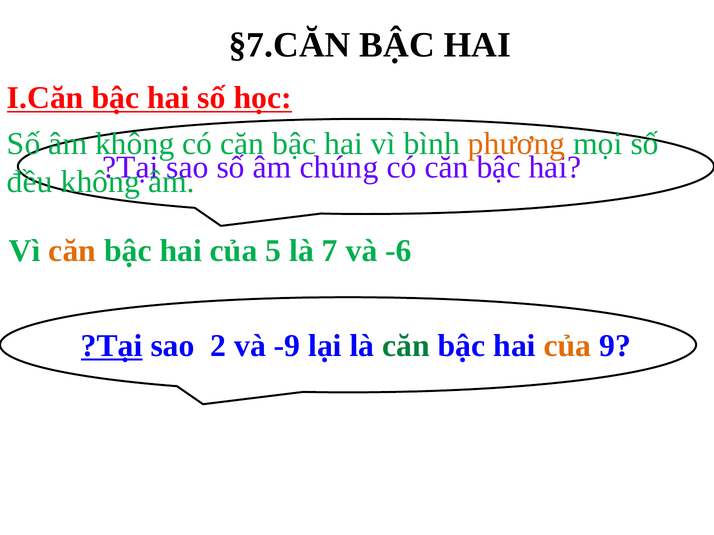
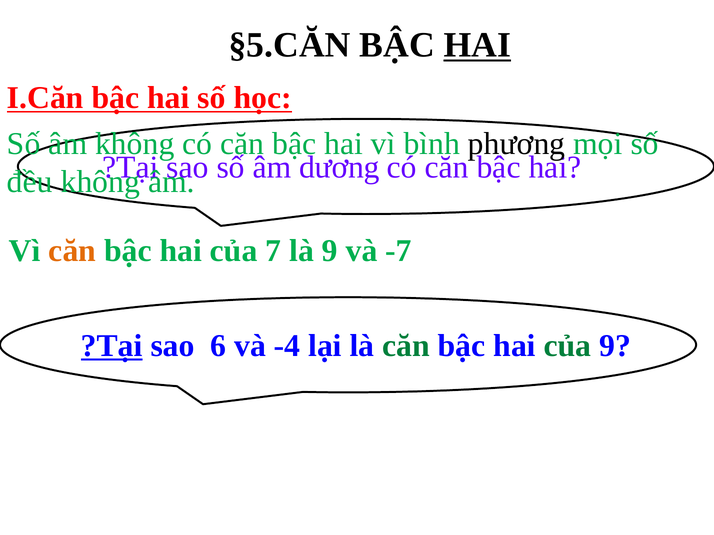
§7.CĂN: §7.CĂN -> §5.CĂN (290, 45)
HAI underline: none -> present (477, 45)
phương colour: orange -> black (517, 144)
chúng: chúng -> dương (339, 168)
5: 5 -> 7 (273, 251)
là 7: 7 -> 9 (330, 251)
-6: -6 -> -7 (399, 251)
2: 2 -> 6 (218, 346)
-9: -9 -> -4 (287, 346)
của colour: orange -> green (568, 346)
